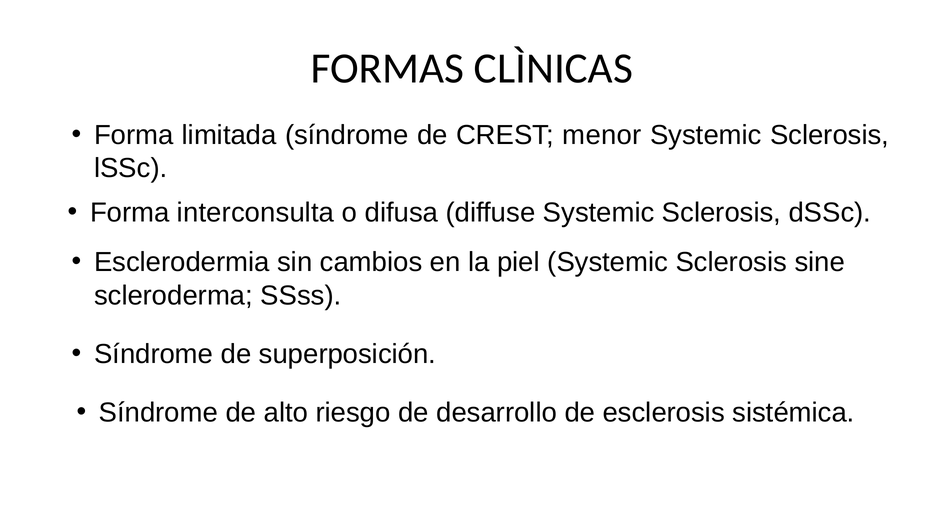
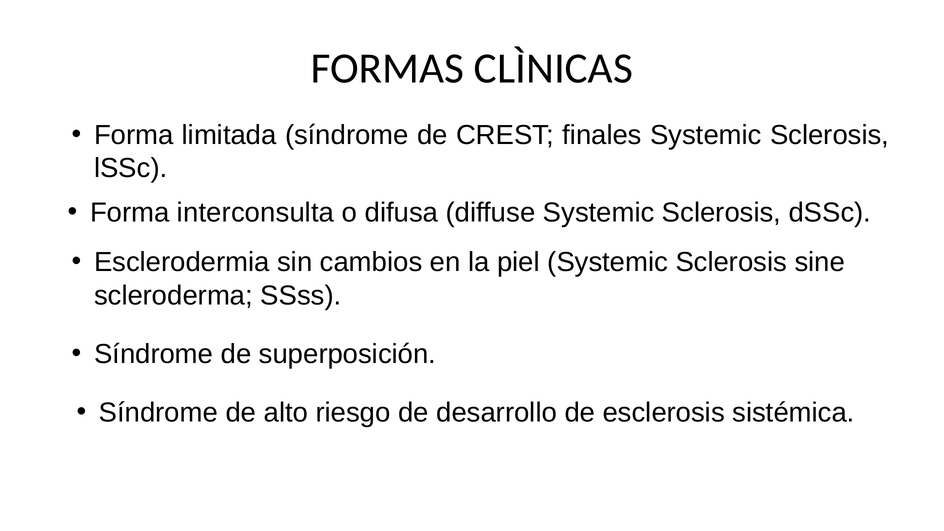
menor: menor -> ﬁnales (602, 135)
